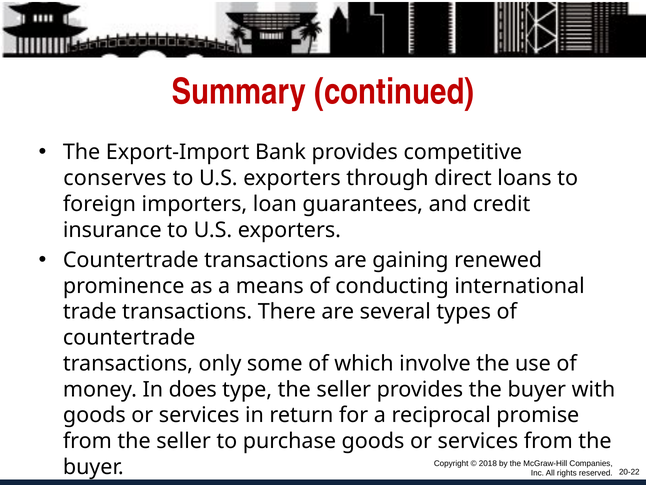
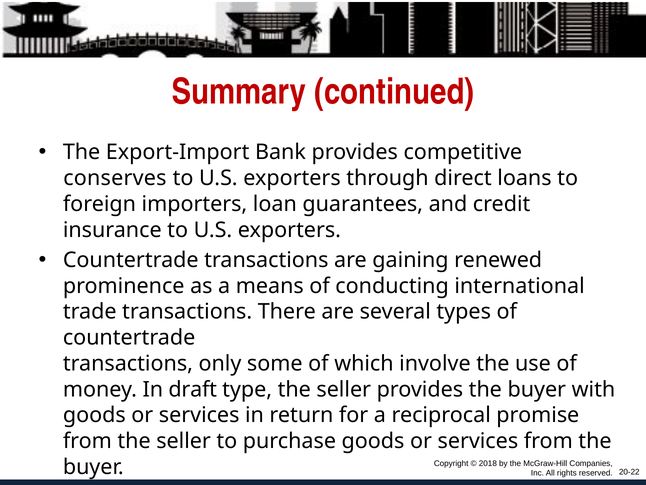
does: does -> draft (193, 389)
